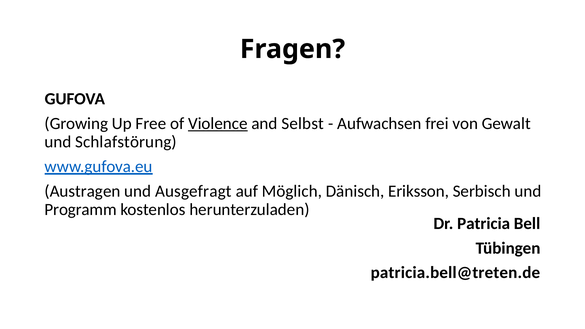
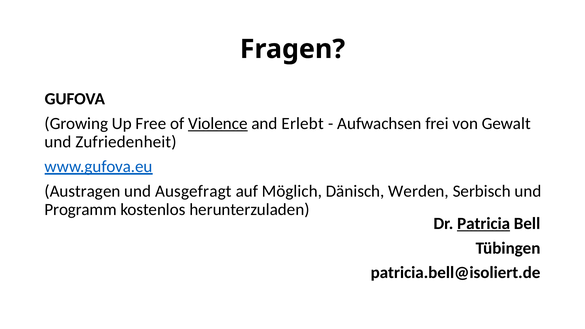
Selbst: Selbst -> Erlebt (303, 123)
Schlafstörung: Schlafstörung -> Zufriedenheit (126, 142)
Eriksson: Eriksson -> Werden (419, 191)
Patricia underline: none -> present (484, 224)
patricia.bell@treten.de: patricia.bell@treten.de -> patricia.bell@isoliert.de (455, 273)
